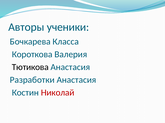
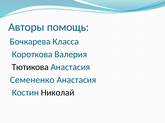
ученики: ученики -> помощь (68, 27)
Разработки: Разработки -> Семененко (32, 80)
Николай colour: red -> black (58, 93)
